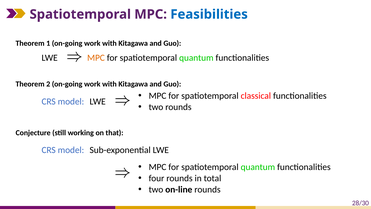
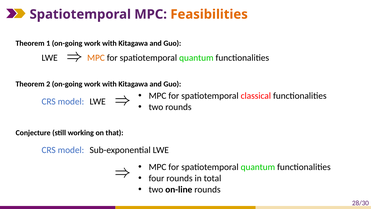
Feasibilities colour: blue -> orange (209, 14)
